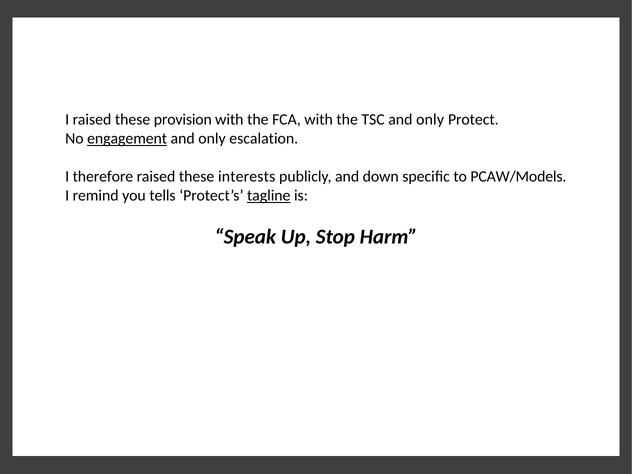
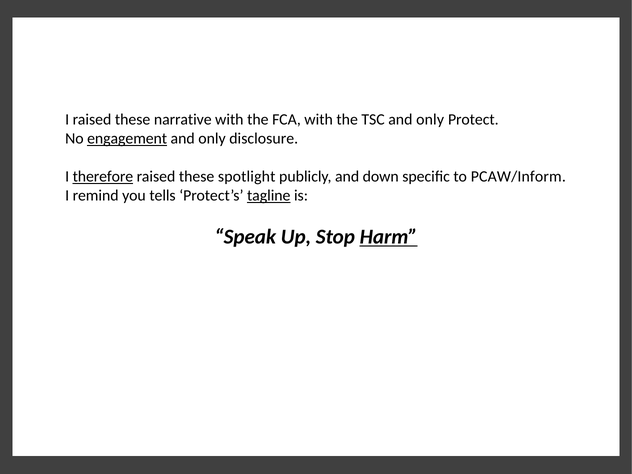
provision: provision -> narrative (183, 120)
escalation: escalation -> disclosure (264, 139)
therefore underline: none -> present (103, 177)
interests: interests -> spotlight (247, 177)
PCAW/Models: PCAW/Models -> PCAW/Inform (518, 177)
Harm underline: none -> present (389, 237)
